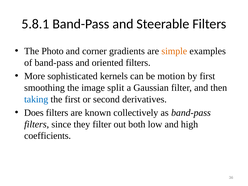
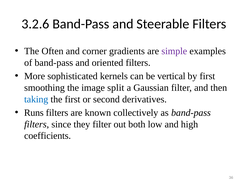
5.8.1: 5.8.1 -> 3.2.6 (35, 24)
Photo: Photo -> Often (52, 51)
simple colour: orange -> purple (174, 51)
motion: motion -> vertical (171, 76)
Does: Does -> Runs (34, 113)
